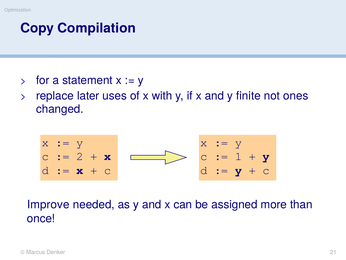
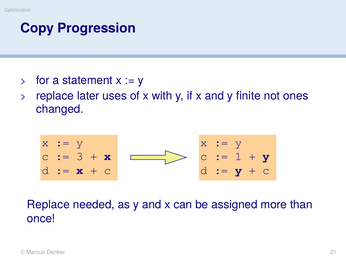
Compilation: Compilation -> Progression (97, 28)
2: 2 -> 3 (80, 156)
Improve: Improve -> Replace (48, 204)
